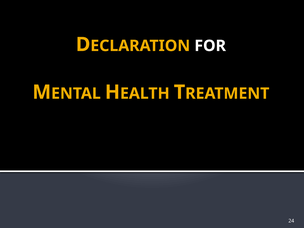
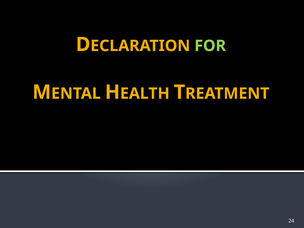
FOR colour: white -> light green (210, 46)
